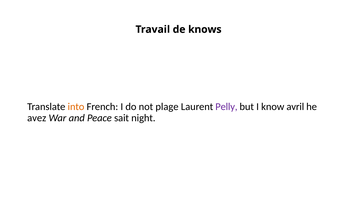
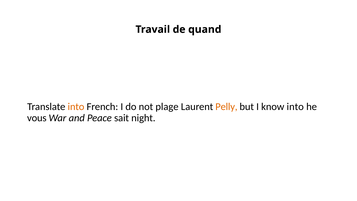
knows: knows -> quand (205, 29)
Pelly colour: purple -> orange (226, 107)
know avril: avril -> into (295, 107)
avez: avez -> vous (37, 118)
